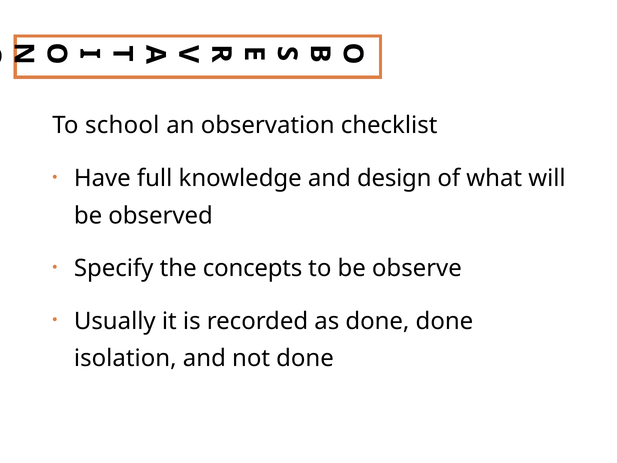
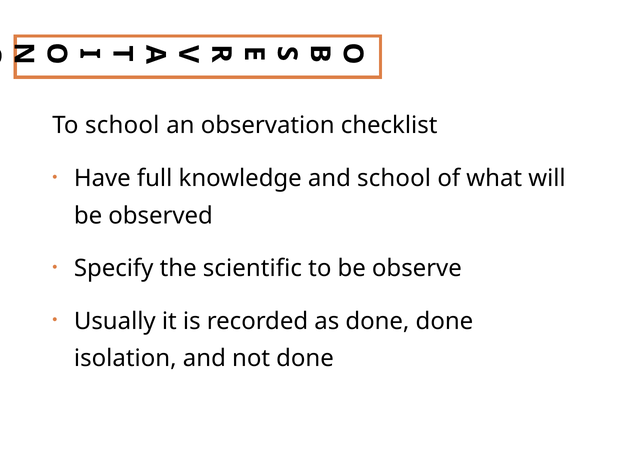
and design: design -> school (394, 178)
concepts: concepts -> scientific (252, 268)
